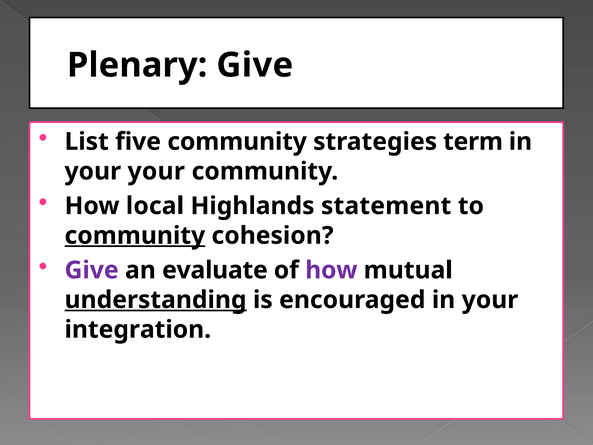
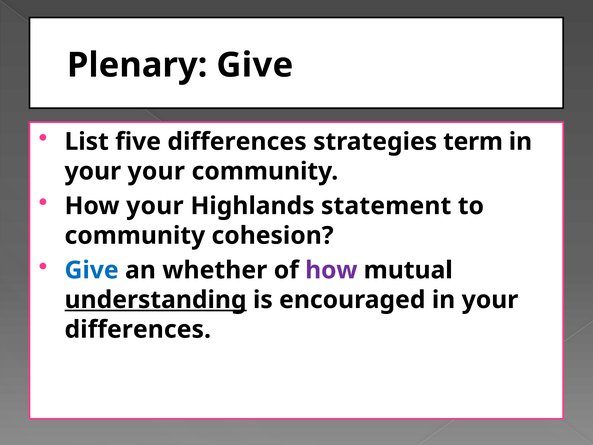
five community: community -> differences (237, 142)
How local: local -> your (155, 206)
community underline: present -> none (135, 235)
Give colour: purple -> blue (92, 270)
evaluate: evaluate -> whether (215, 270)
integration: integration -> differences (138, 329)
